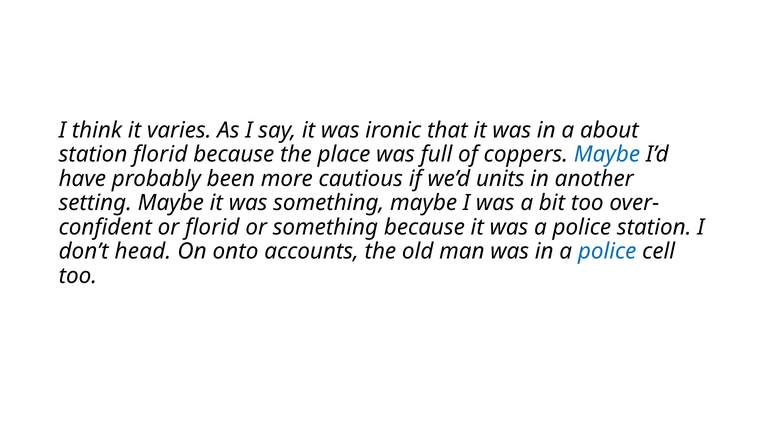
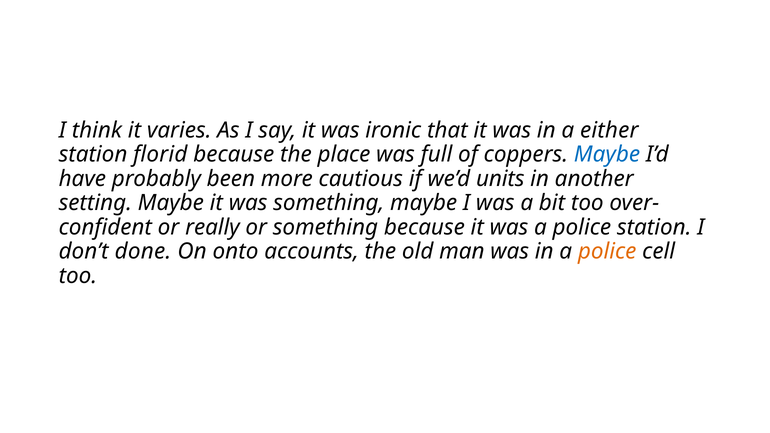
about: about -> either (609, 130)
or florid: florid -> really (212, 227)
head: head -> done (143, 251)
police colour: blue -> orange (607, 251)
